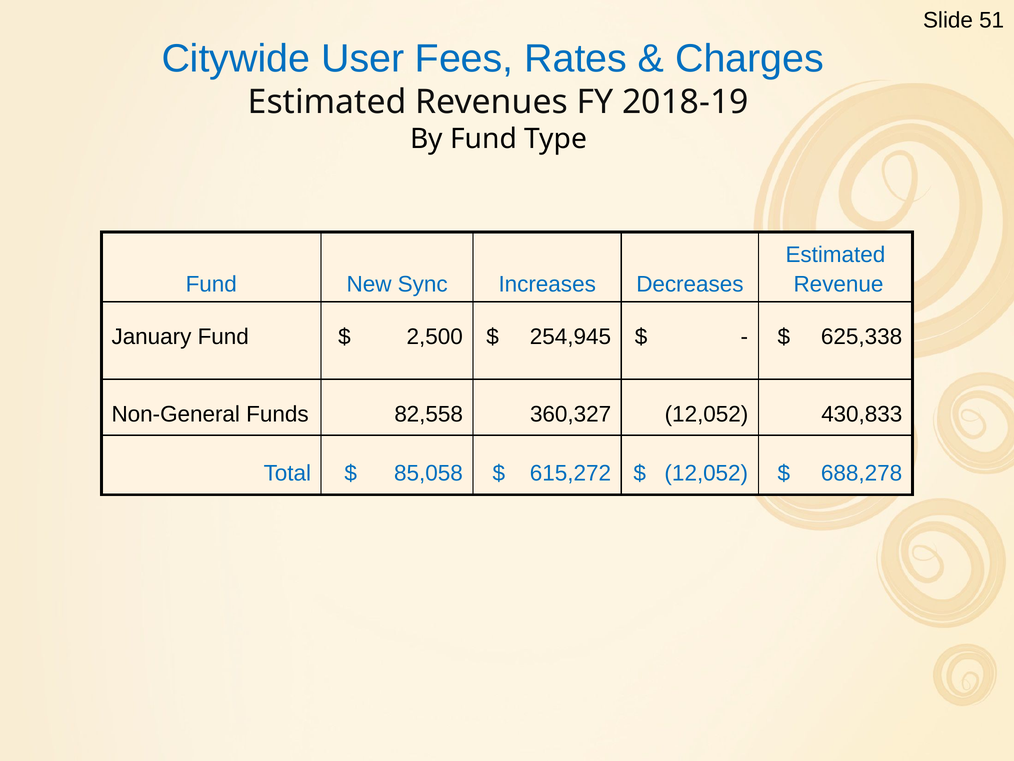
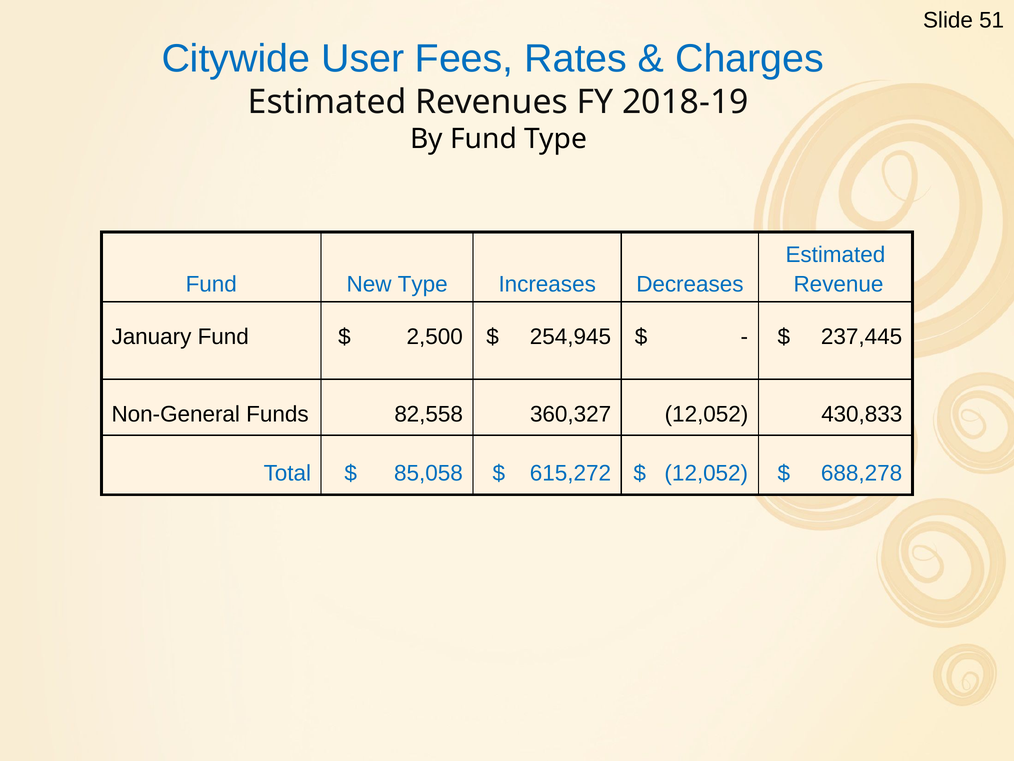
New Sync: Sync -> Type (423, 284)
625,338: 625,338 -> 237,445 (862, 337)
